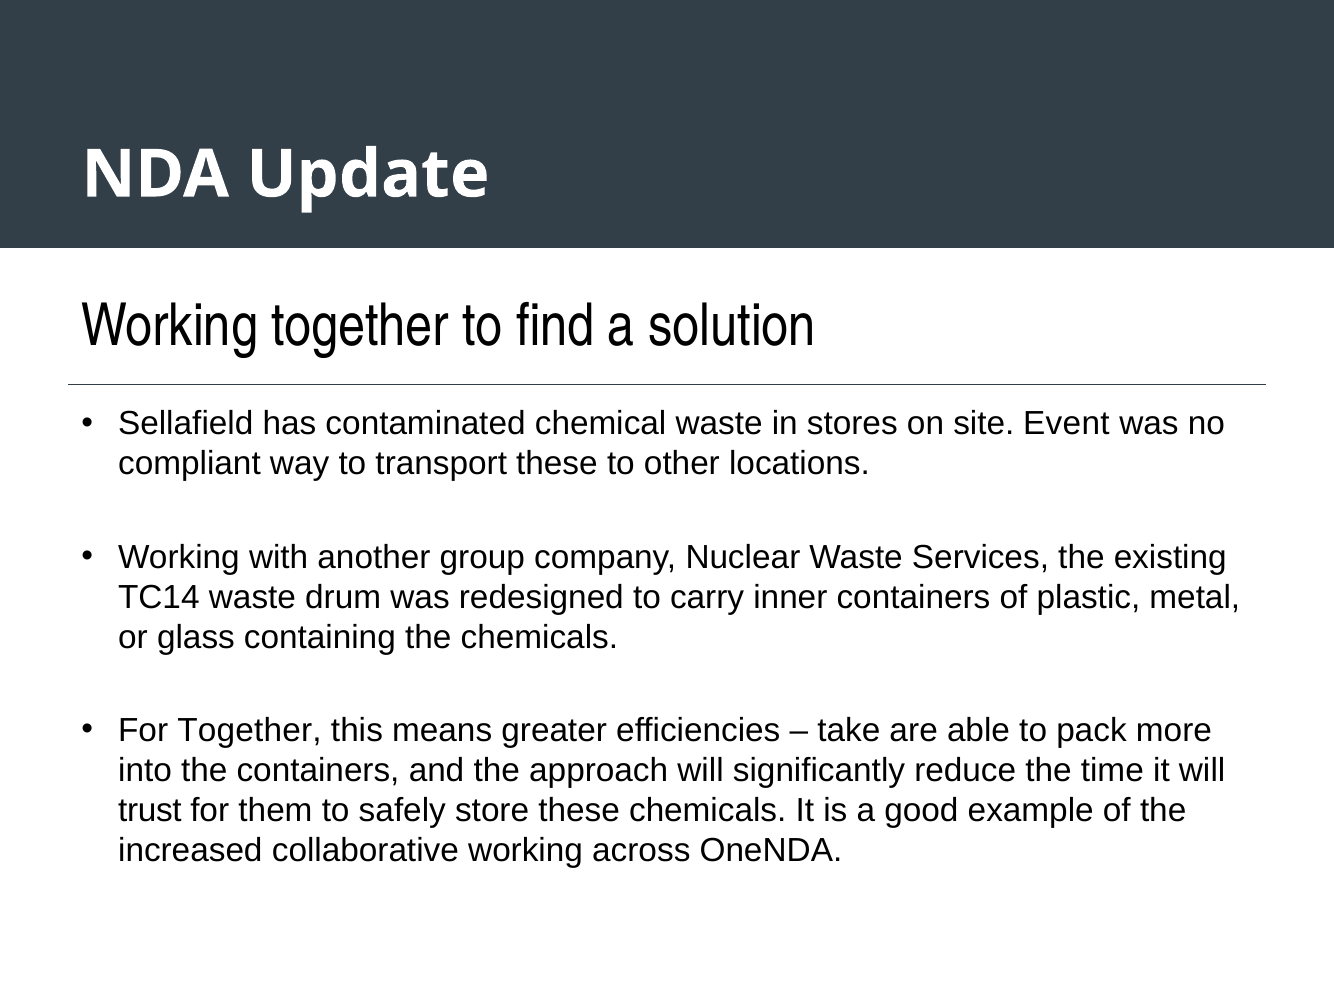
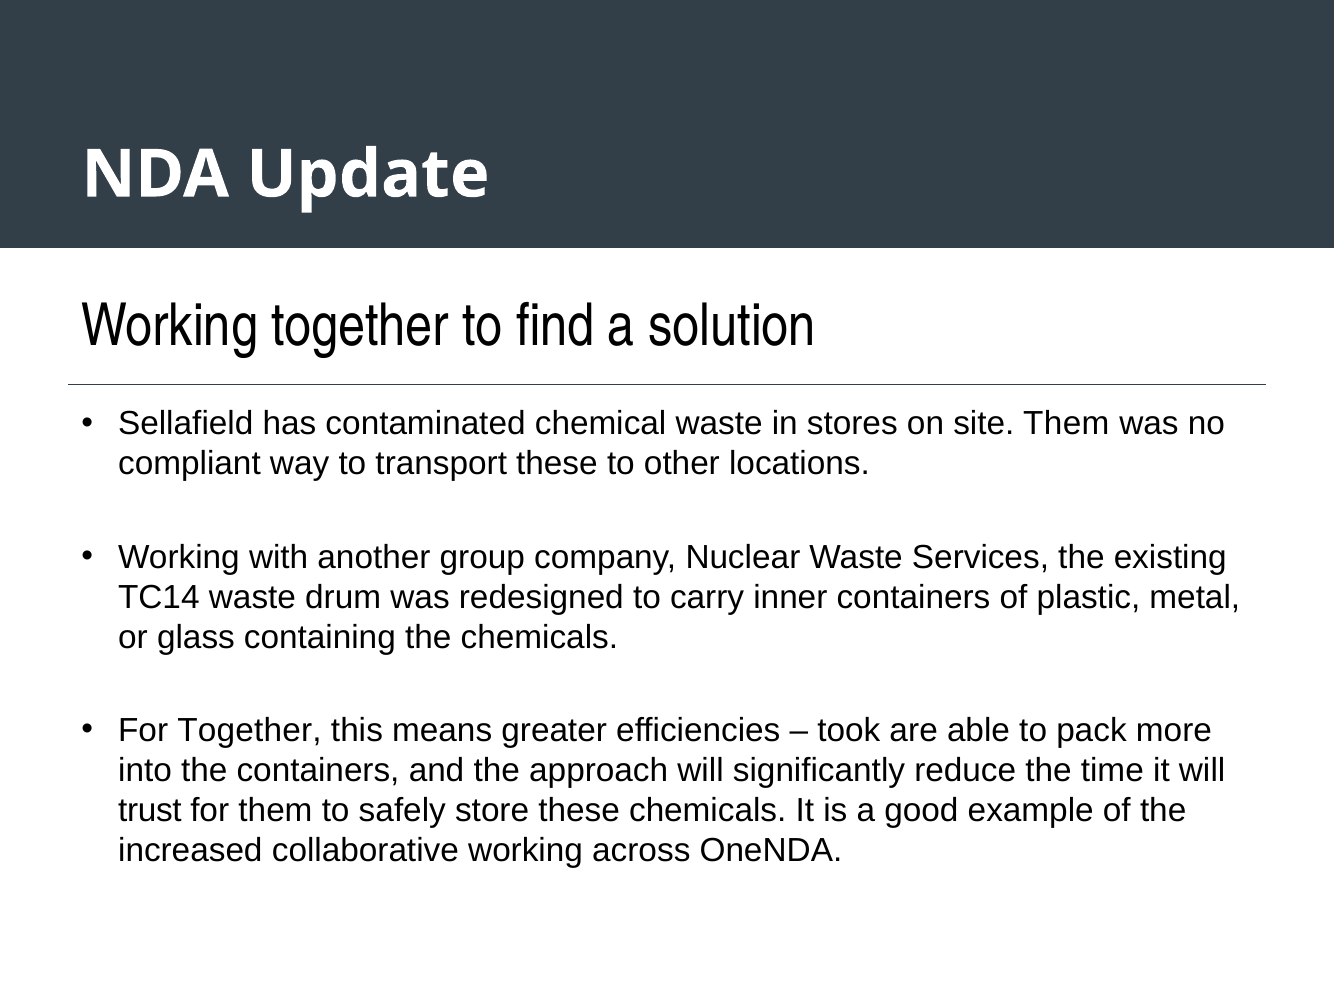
site Event: Event -> Them (1066, 424)
take: take -> took (849, 731)
